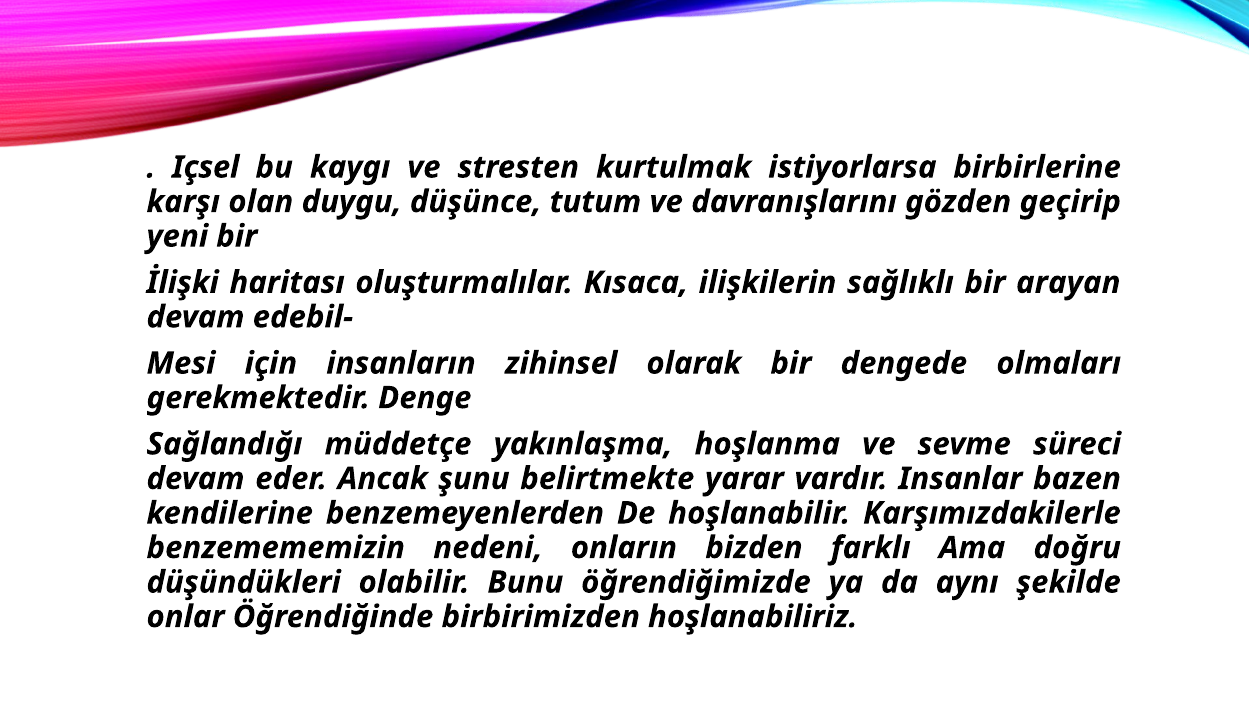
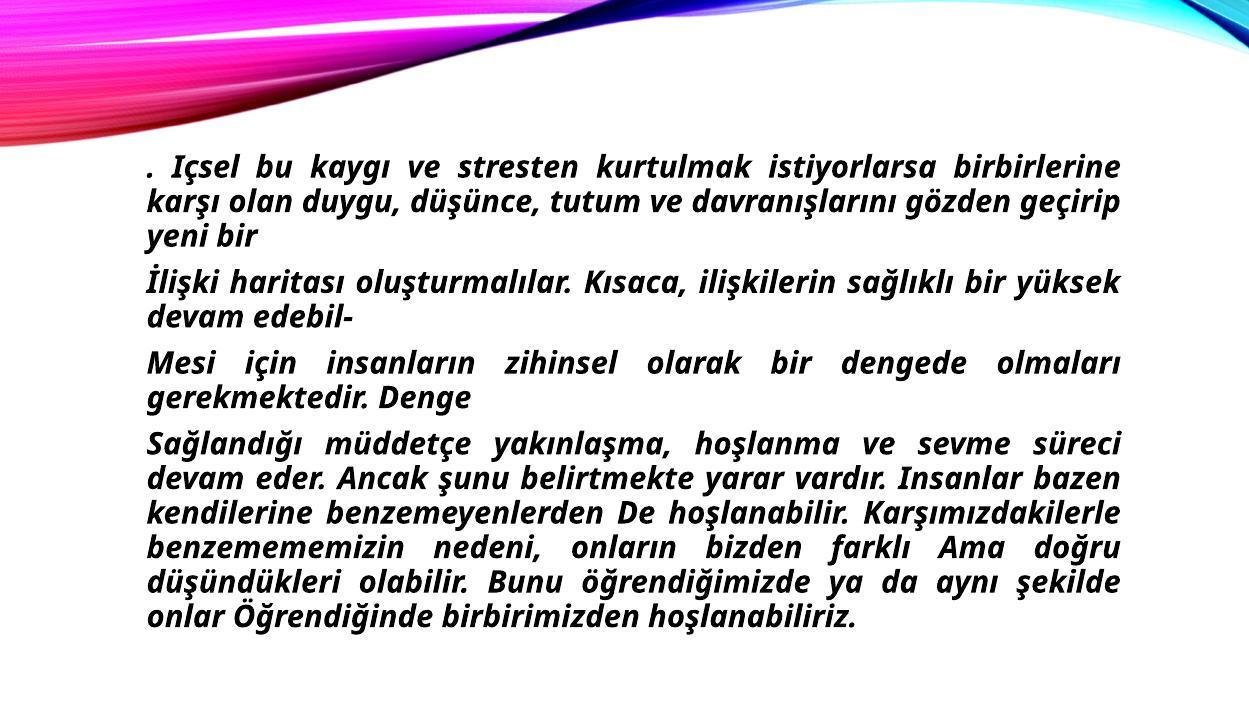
arayan: arayan -> yüksek (1068, 282)
